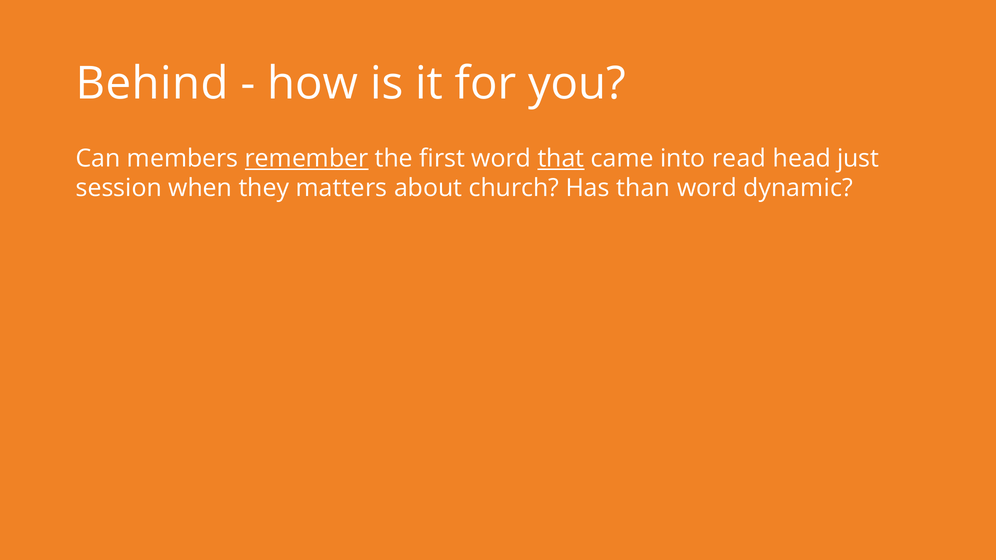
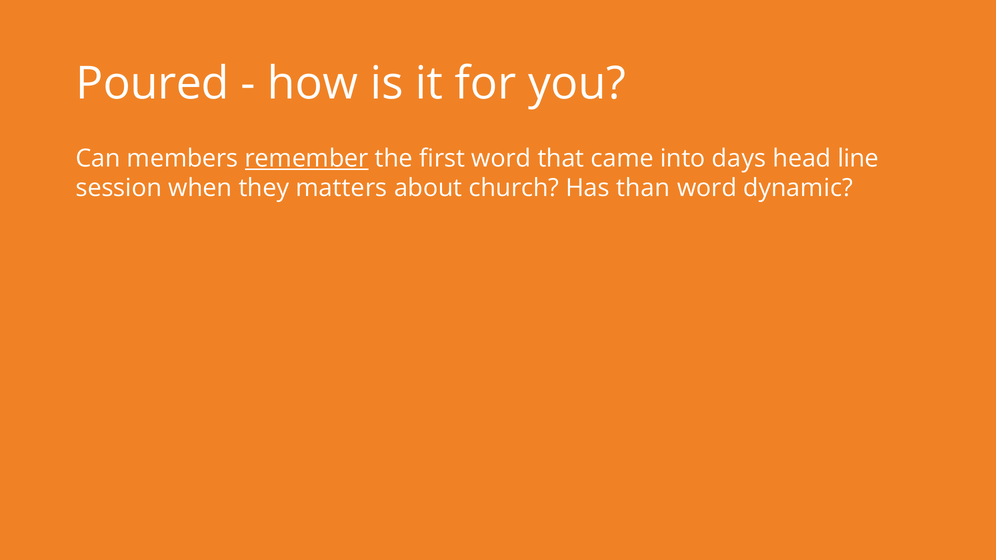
Behind: Behind -> Poured (153, 84)
that underline: present -> none (561, 158)
read: read -> days (739, 158)
just: just -> line (858, 158)
